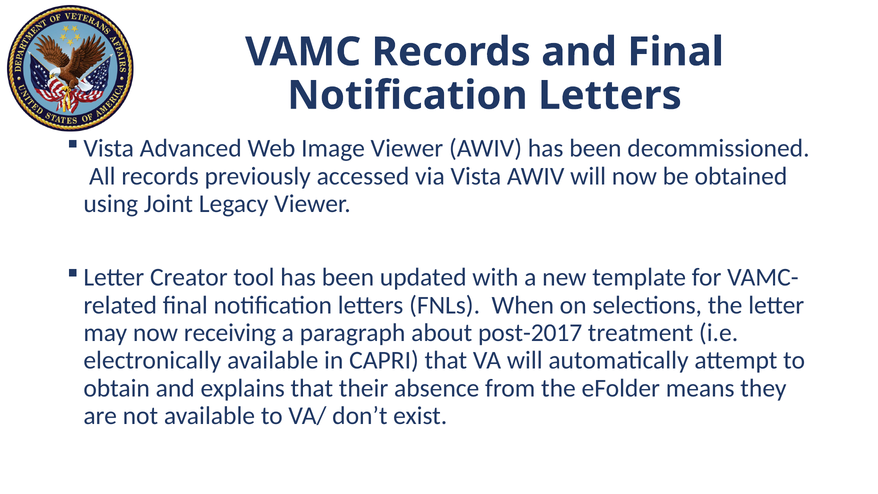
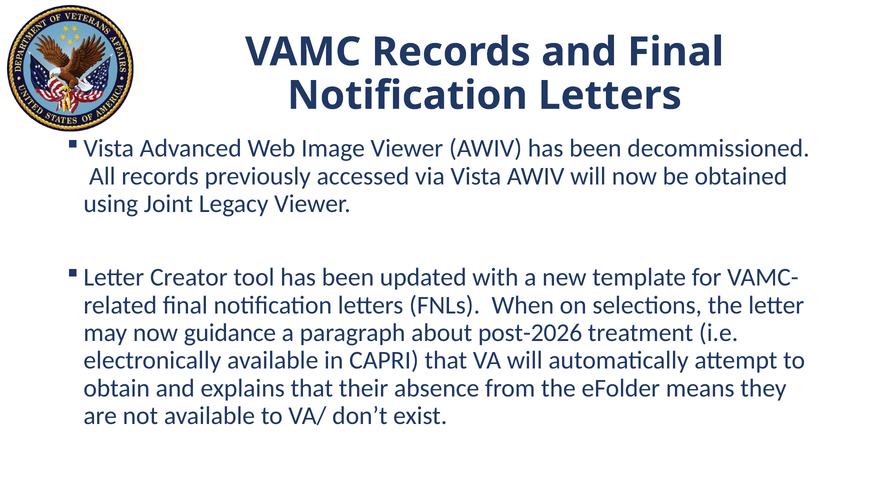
receiving: receiving -> guidance (230, 333)
post-2017: post-2017 -> post-2026 (530, 333)
